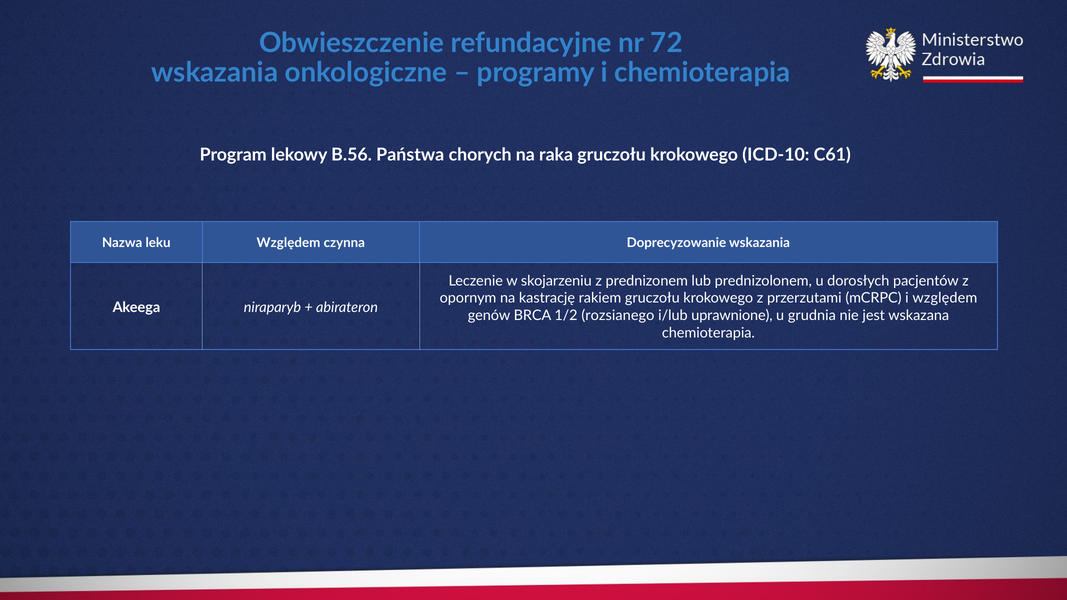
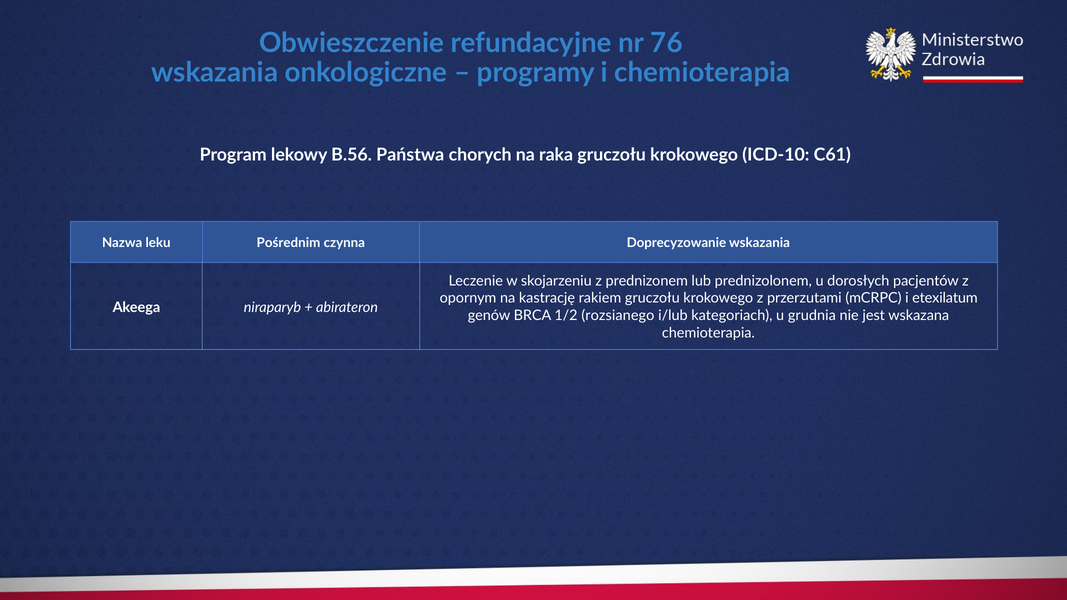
72: 72 -> 76 (667, 43)
leku Względem: Względem -> Pośrednim (288, 243)
i względem: względem -> etexilatum (945, 298)
uprawnione: uprawnione -> kategoriach (732, 316)
